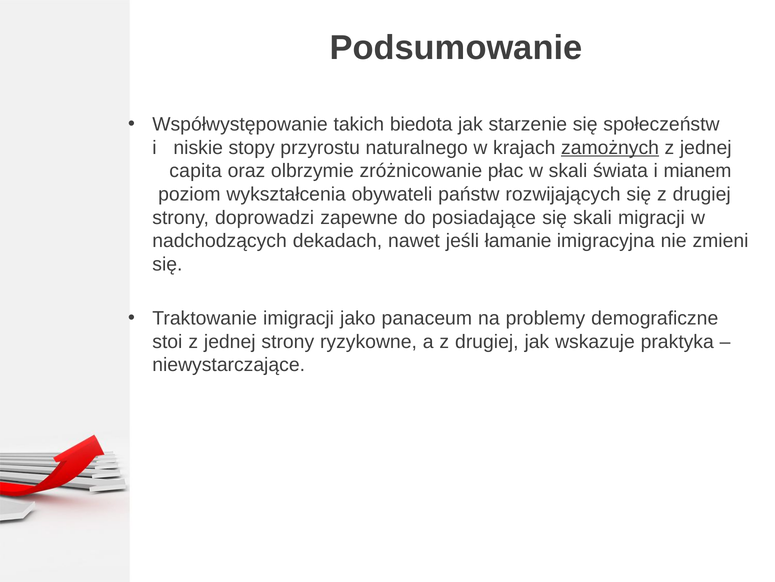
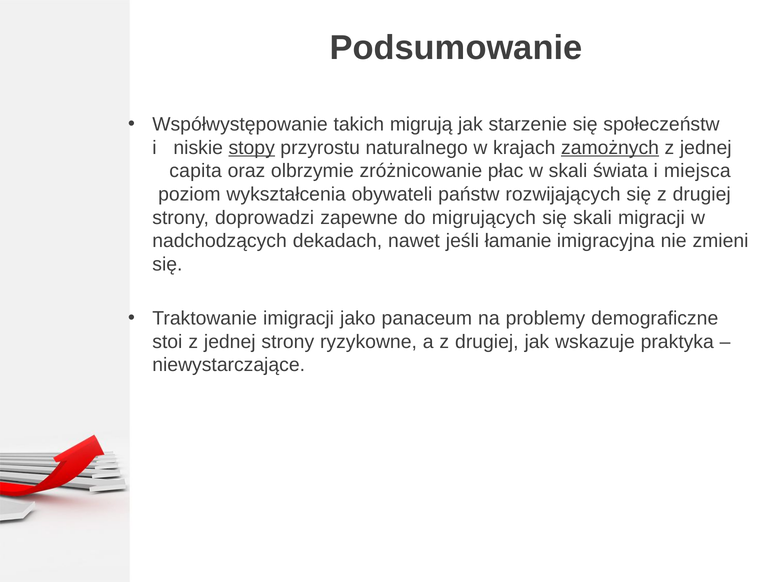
biedota: biedota -> migrują (421, 124)
stopy underline: none -> present (252, 148)
mianem: mianem -> miejsca (697, 171)
posiadające: posiadające -> migrujących (484, 217)
